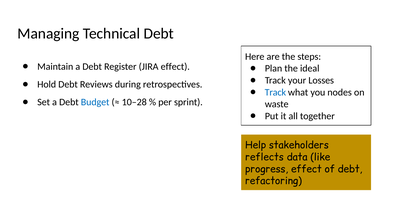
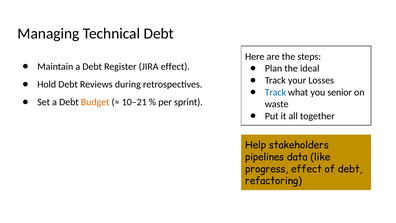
nodes: nodes -> senior (340, 92)
Budget colour: blue -> orange (95, 102)
10–28: 10–28 -> 10–21 (134, 102)
reflects: reflects -> pipelines (265, 157)
